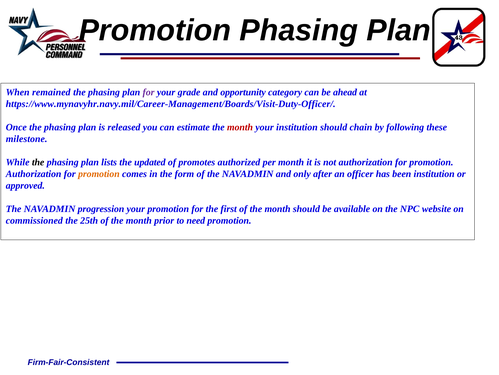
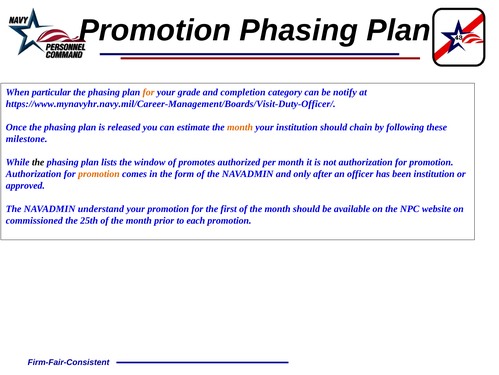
remained: remained -> particular (51, 92)
for colour: purple -> orange (149, 92)
opportunity: opportunity -> completion (243, 92)
ahead: ahead -> notify (345, 92)
month colour: red -> orange (240, 127)
updated: updated -> window (150, 162)
progression: progression -> understand (101, 209)
need: need -> each (196, 220)
